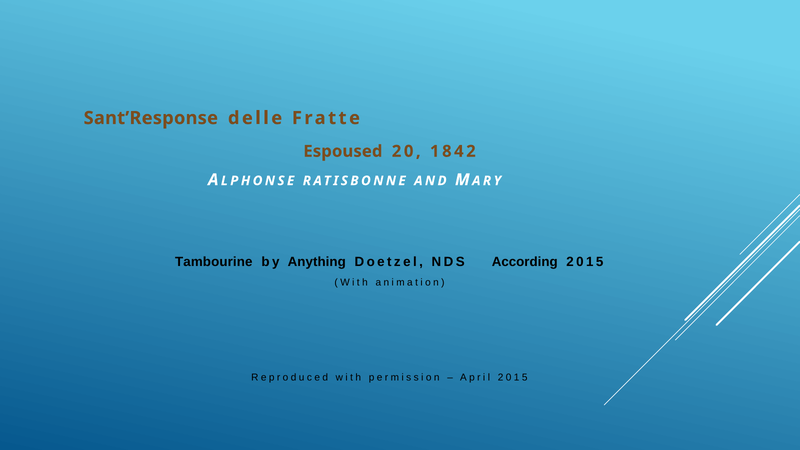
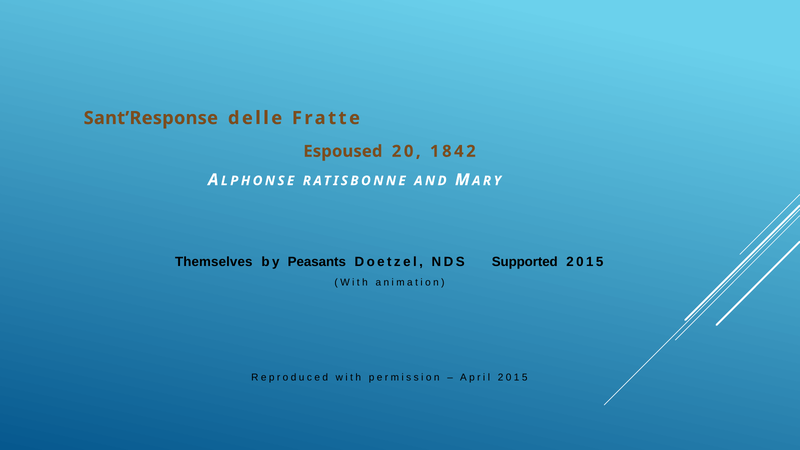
Tambourine: Tambourine -> Themselves (214, 262)
Anything: Anything -> Peasants (317, 262)
According: According -> Supported (525, 262)
